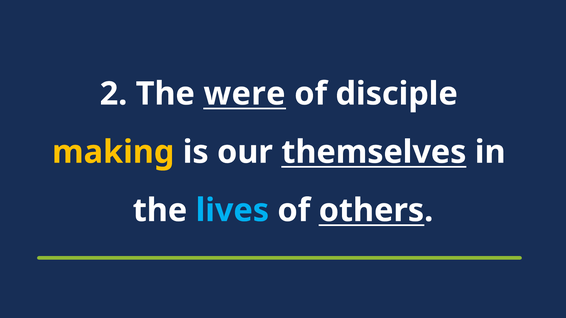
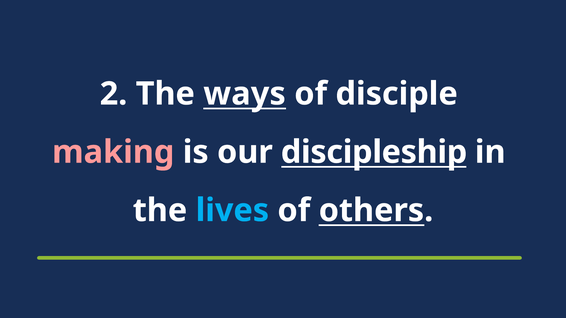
were: were -> ways (245, 94)
making colour: yellow -> pink (113, 152)
themselves: themselves -> discipleship (374, 152)
